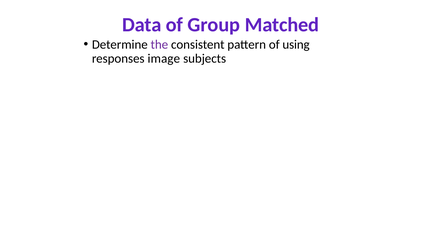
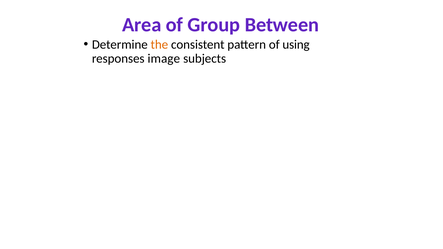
Data: Data -> Area (142, 25)
Matched: Matched -> Between (282, 25)
the colour: purple -> orange (159, 45)
